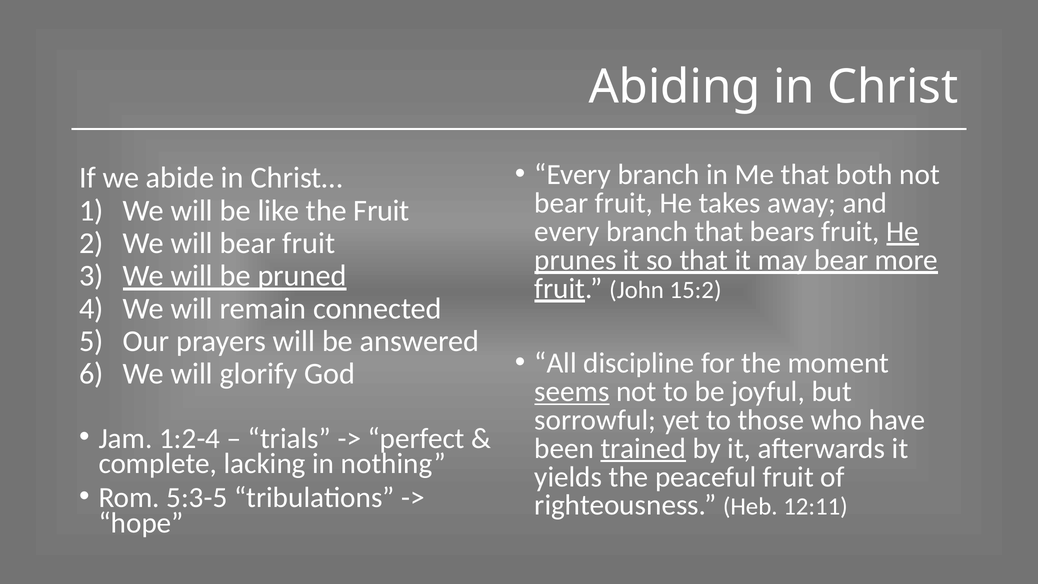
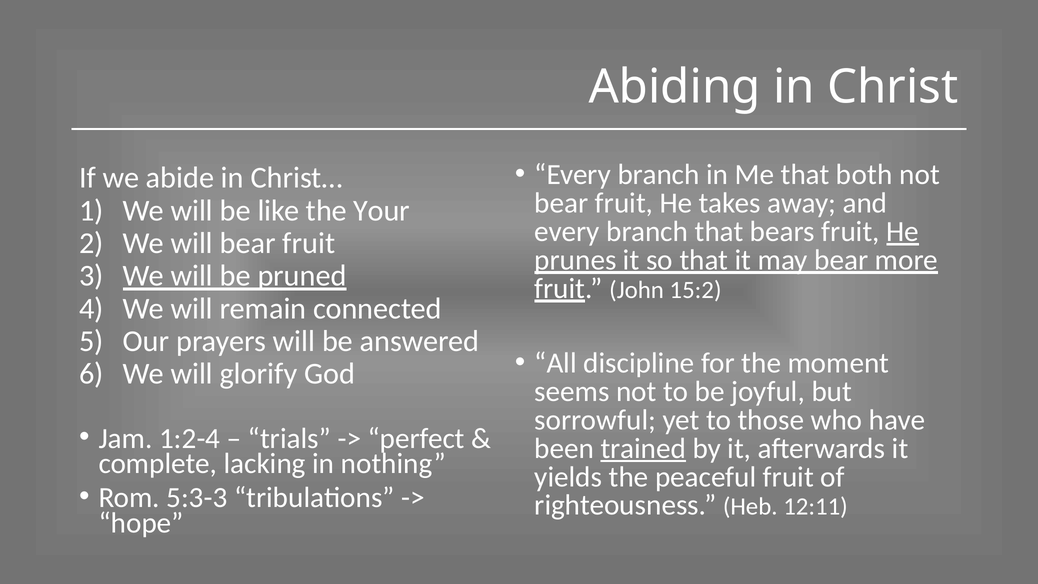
the Fruit: Fruit -> Your (382, 211)
seems underline: present -> none (572, 392)
5:3-5: 5:3-5 -> 5:3-3 (197, 498)
